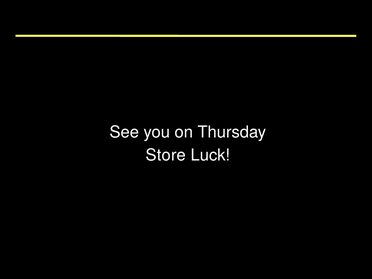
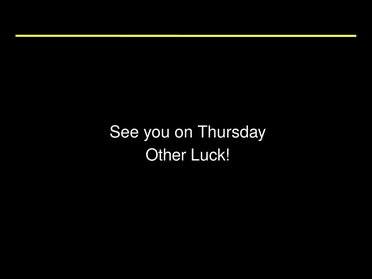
Store: Store -> Other (166, 155)
